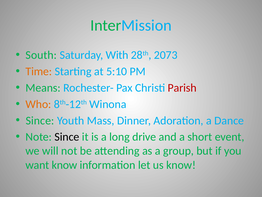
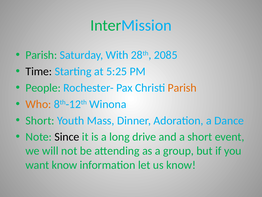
South: South -> Parish (41, 55)
2073: 2073 -> 2085 (166, 55)
Time colour: orange -> black (39, 71)
5:10: 5:10 -> 5:25 (117, 71)
Means: Means -> People (43, 88)
Parish colour: red -> orange (182, 88)
Since: Since -> Short (40, 120)
